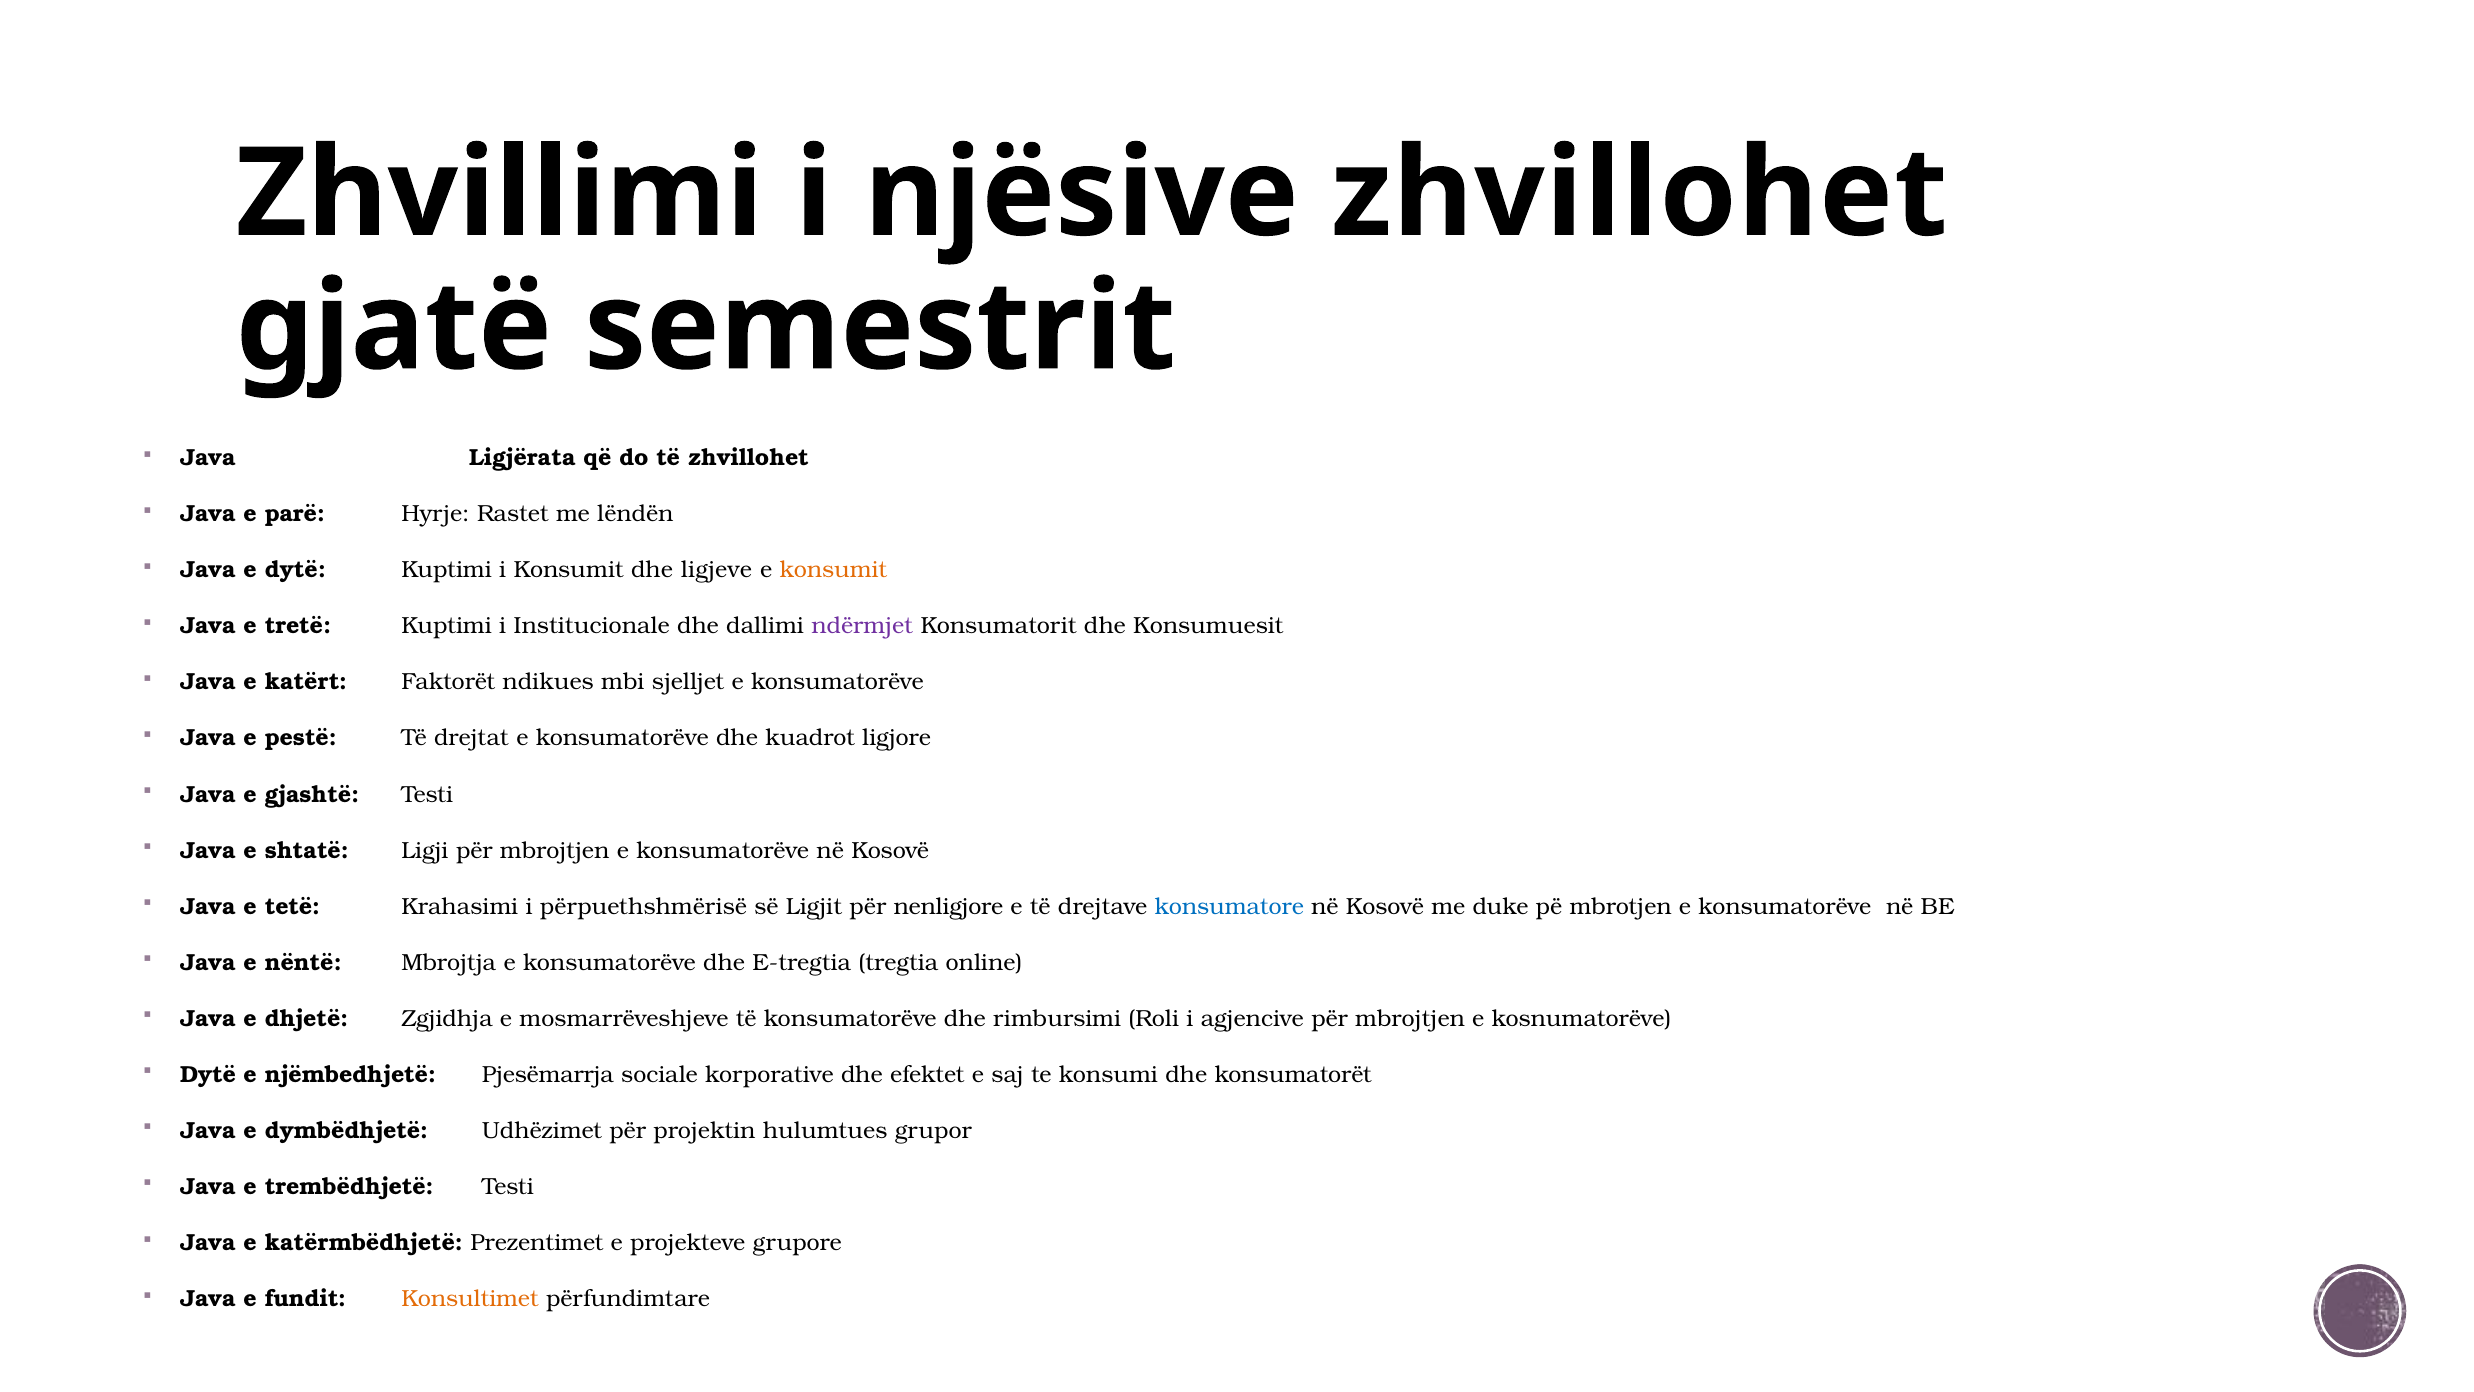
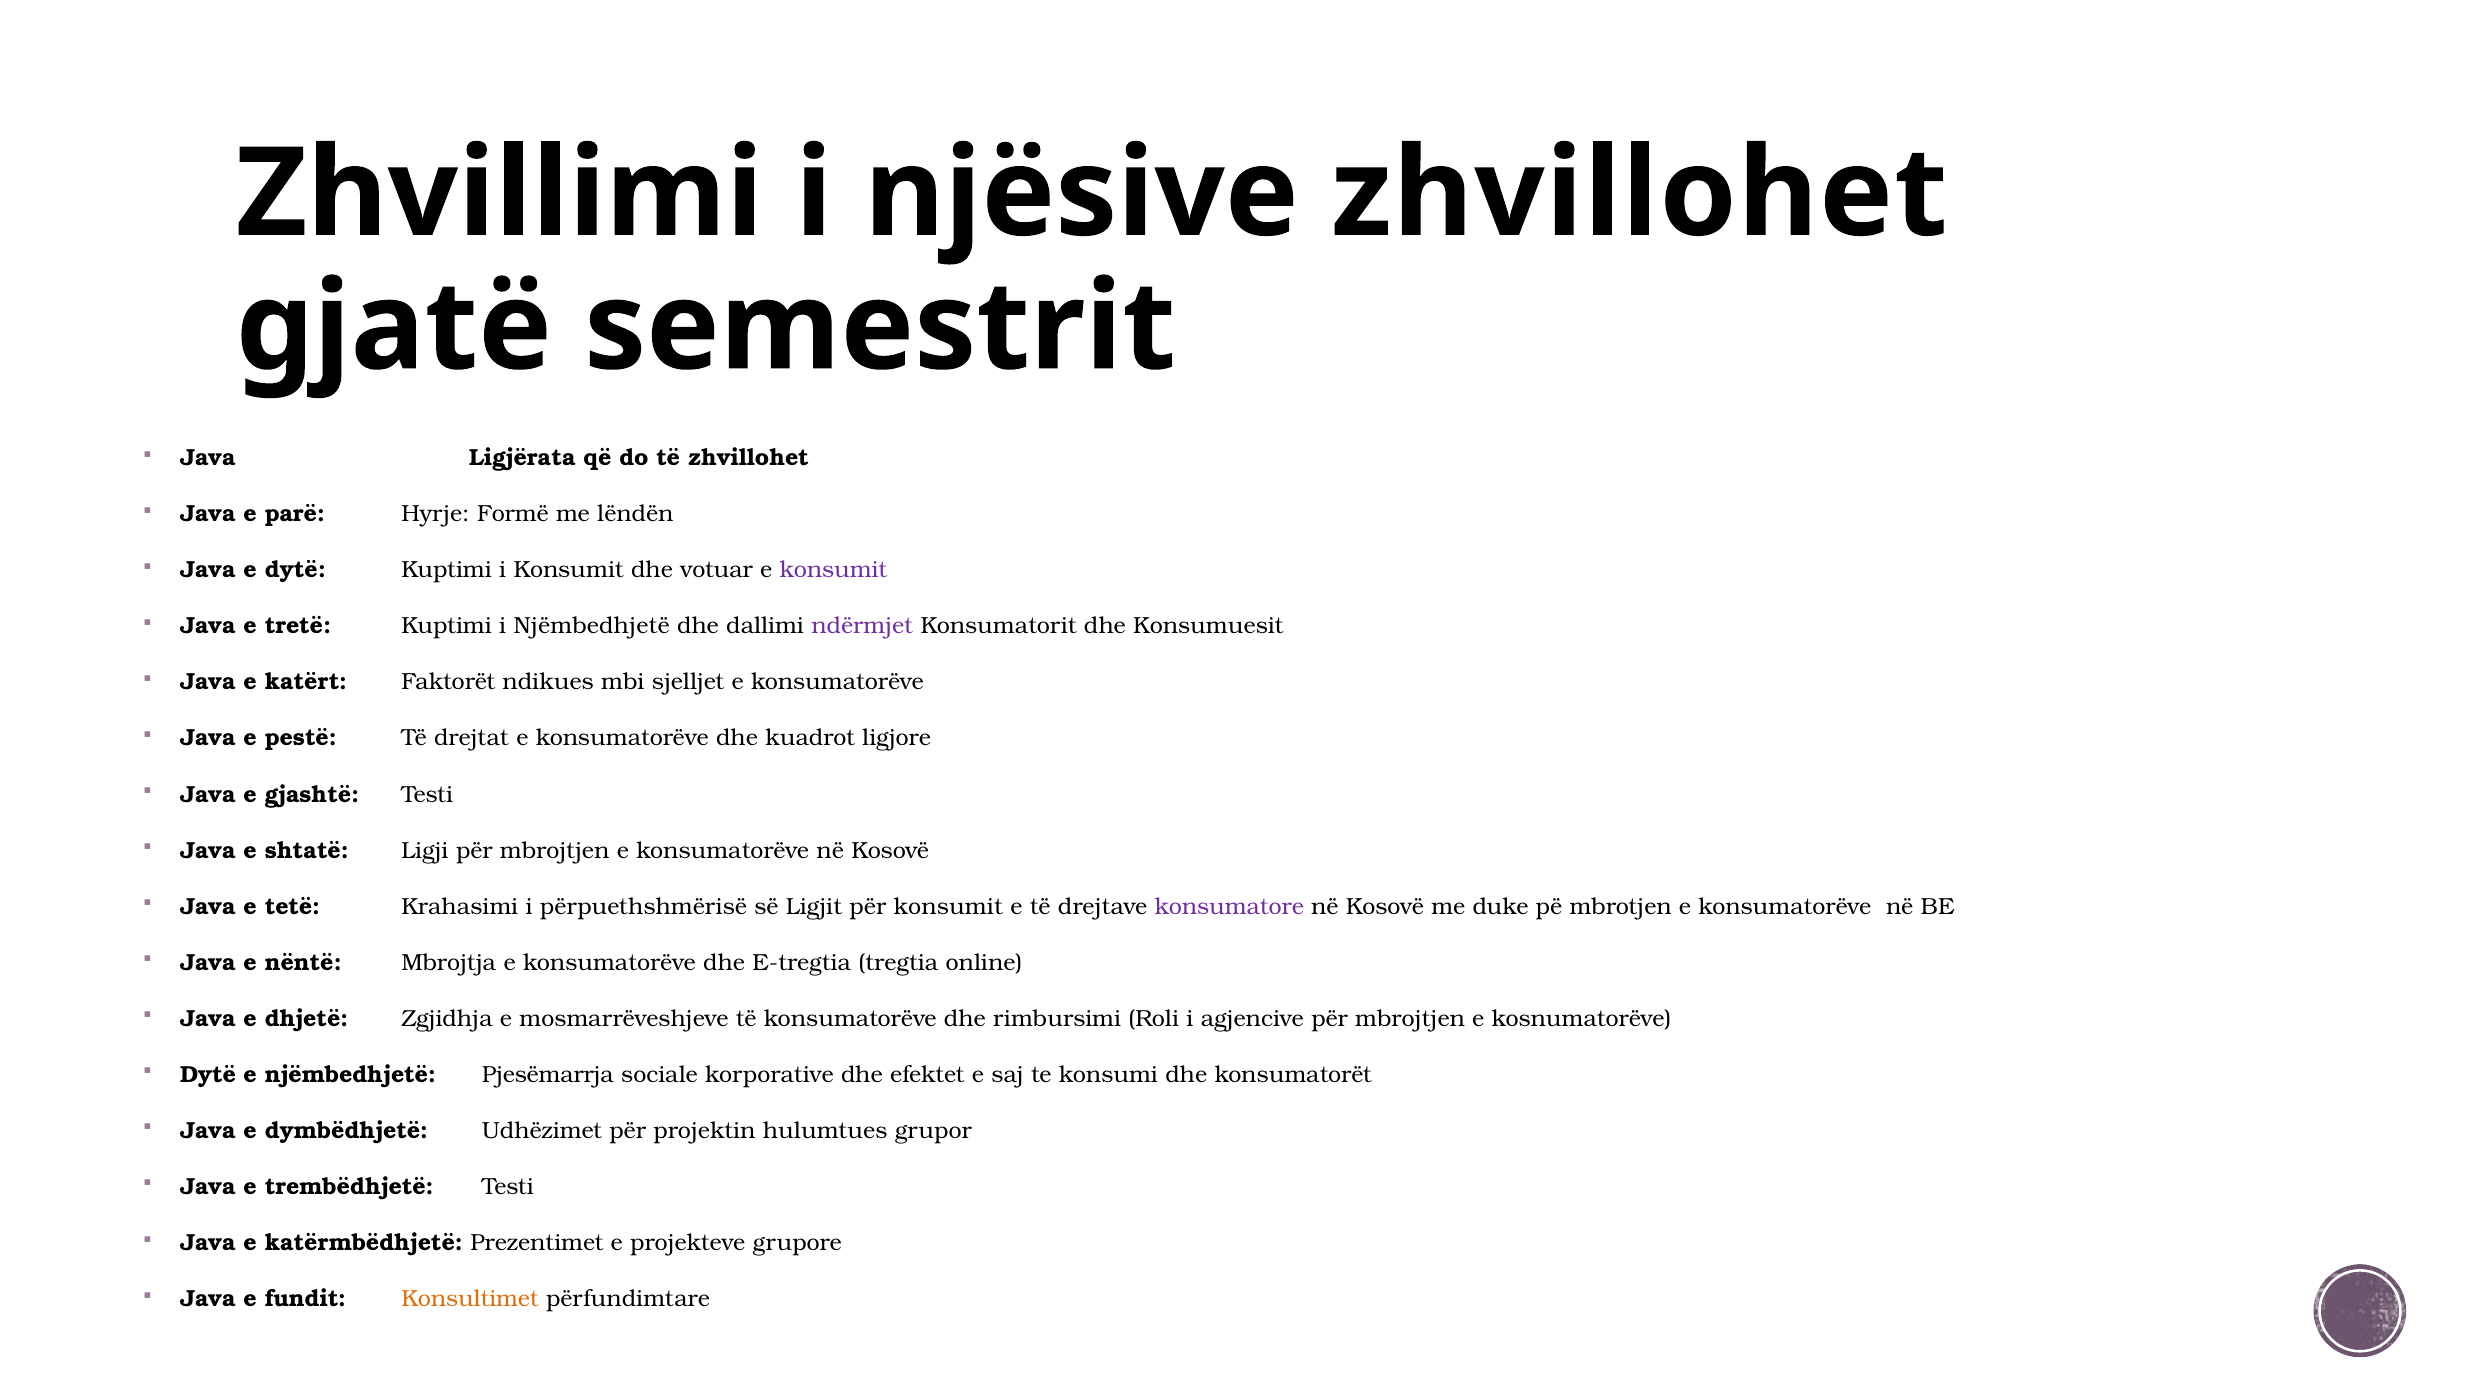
Rastet: Rastet -> Formë (513, 514)
ligjeve: ligjeve -> votuar (717, 570)
konsumit colour: orange -> purple (833, 570)
i Institucionale: Institucionale -> Njëmbedhjetë (592, 626)
për nenligjore: nenligjore -> konsumit (948, 906)
konsumatore colour: blue -> purple (1229, 906)
